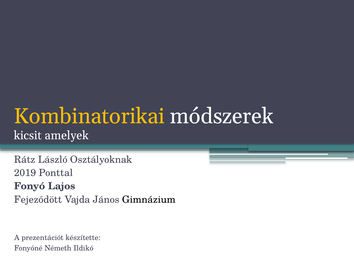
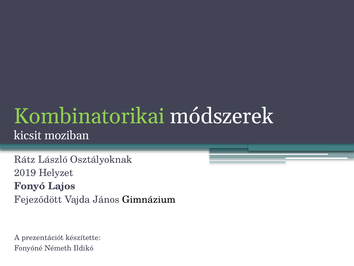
Kombinatorikai colour: yellow -> light green (89, 116)
amelyek: amelyek -> moziban (67, 135)
Ponttal: Ponttal -> Helyzet (56, 173)
